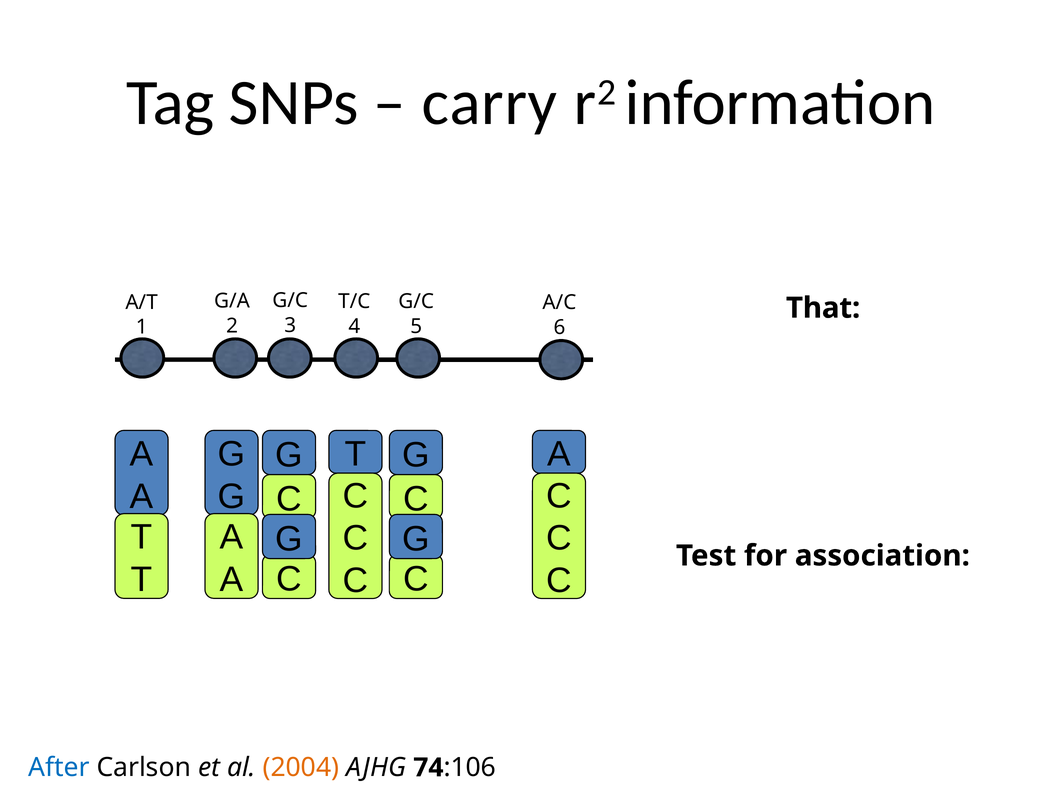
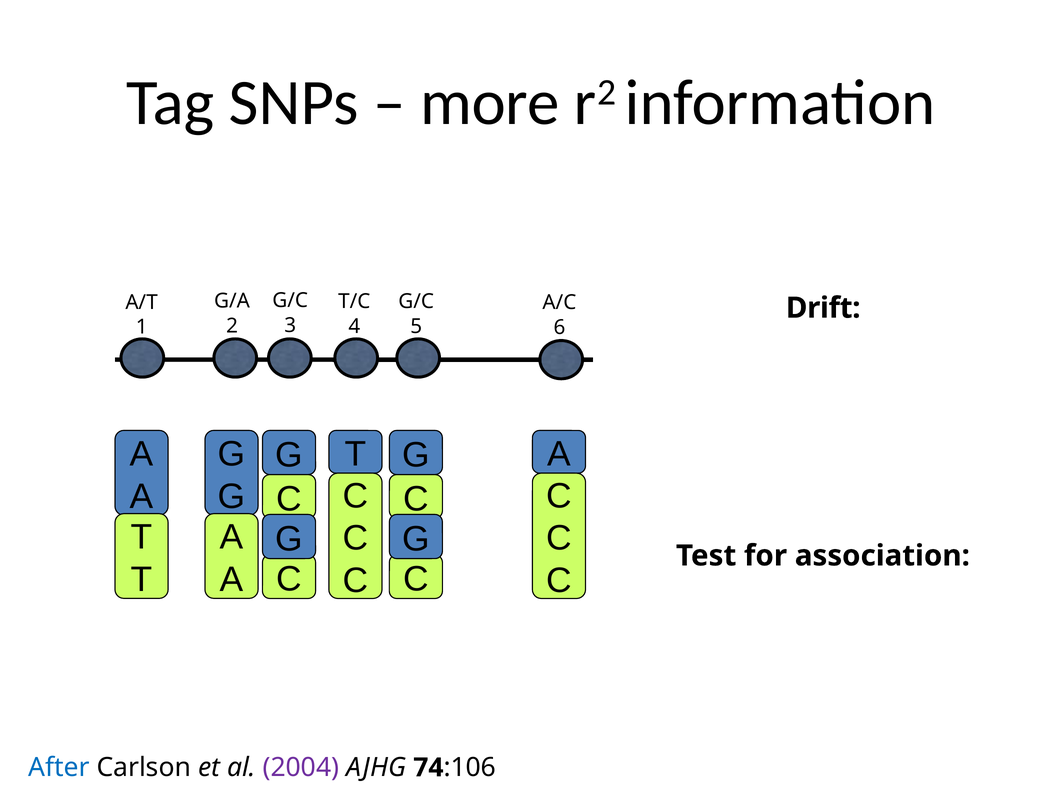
carry: carry -> more (490, 103)
That: That -> Drift (823, 308)
2004 colour: orange -> purple (301, 768)
